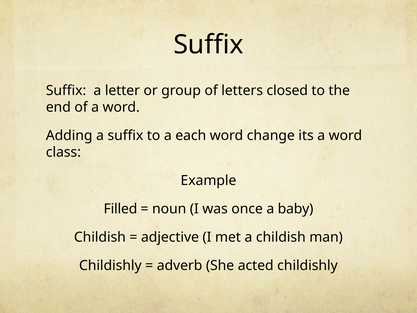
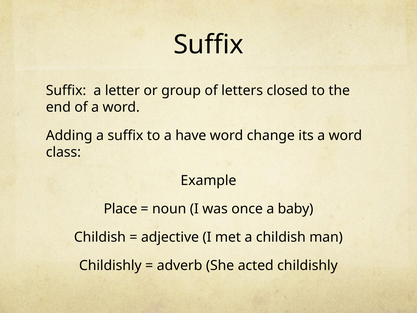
each: each -> have (191, 135)
Filled: Filled -> Place (120, 209)
